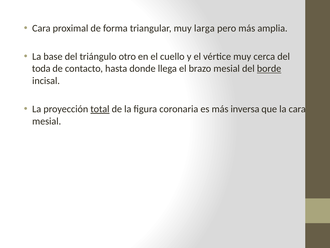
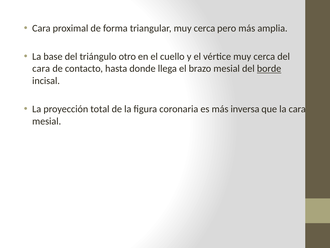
triangular muy larga: larga -> cerca (204, 28)
toda: toda -> cara (41, 69)
total underline: present -> none (100, 109)
